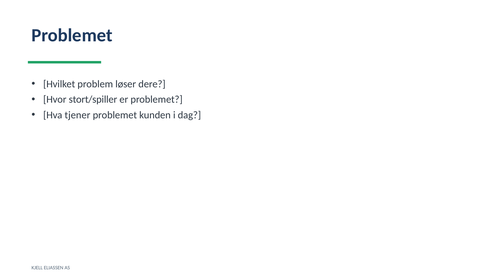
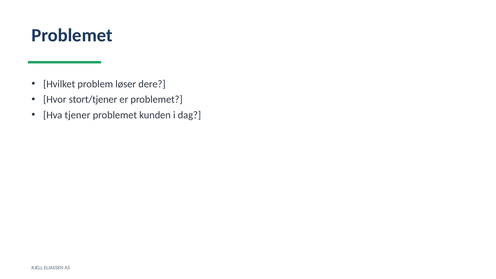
stort/spiller: stort/spiller -> stort/tjener (93, 100)
